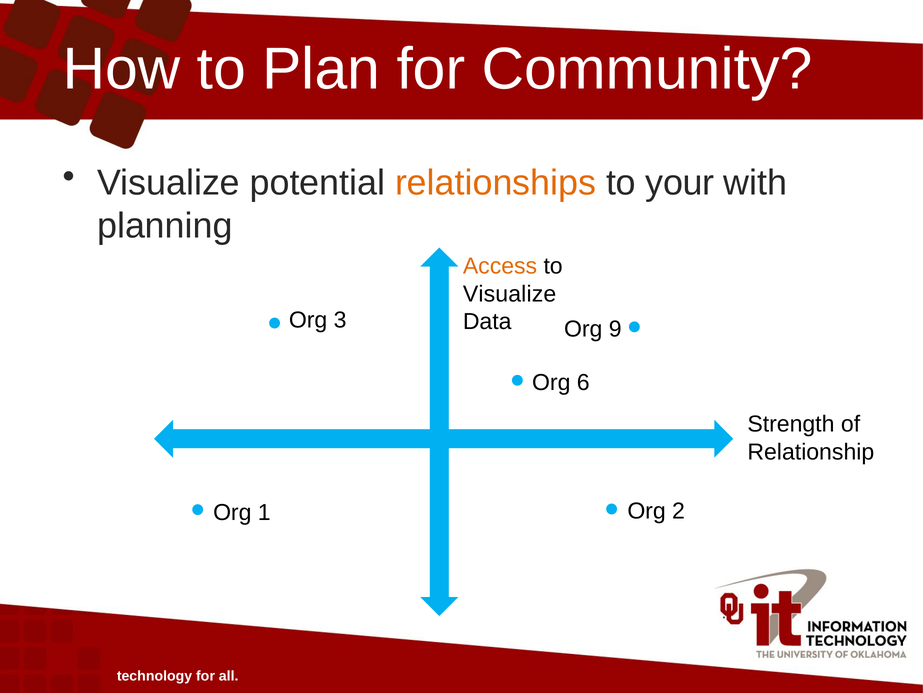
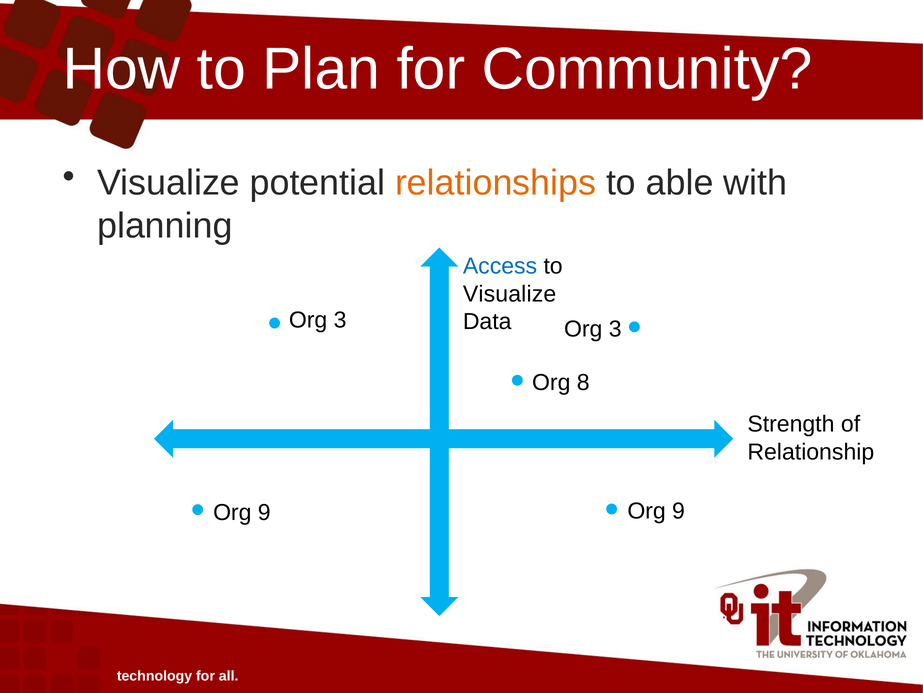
your: your -> able (680, 183)
Access colour: orange -> blue (500, 266)
9: 9 -> 3 (615, 329)
6: 6 -> 8 (583, 382)
2: 2 -> 9 (679, 511)
1: 1 -> 9 (264, 512)
